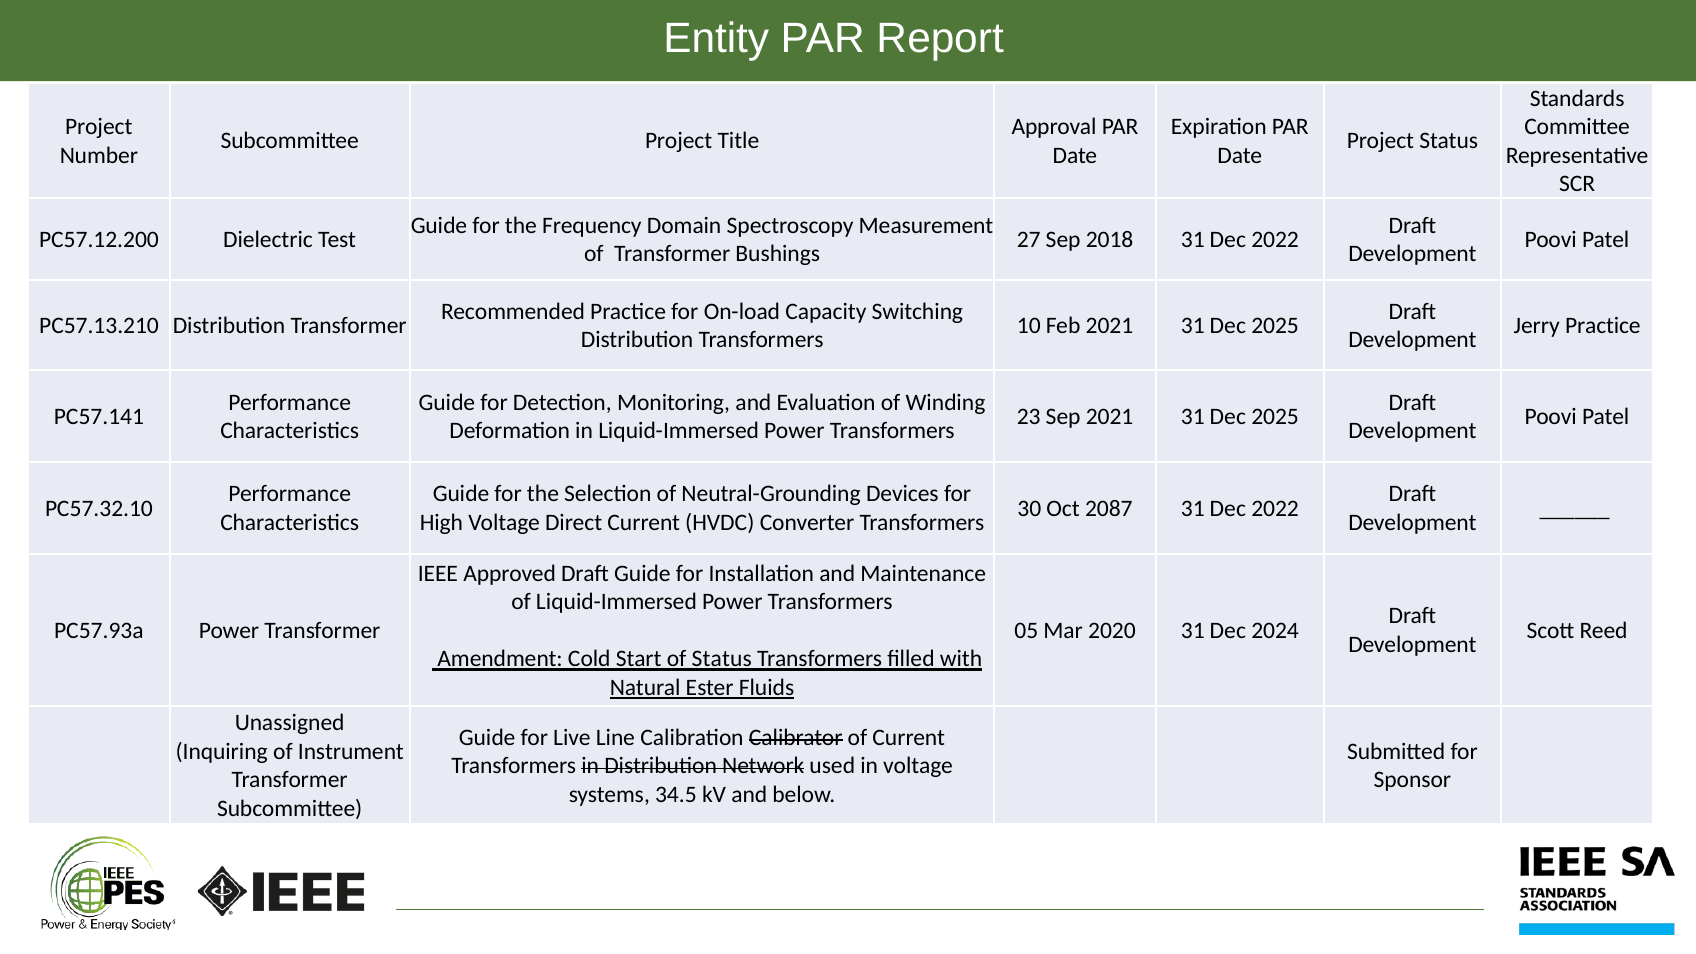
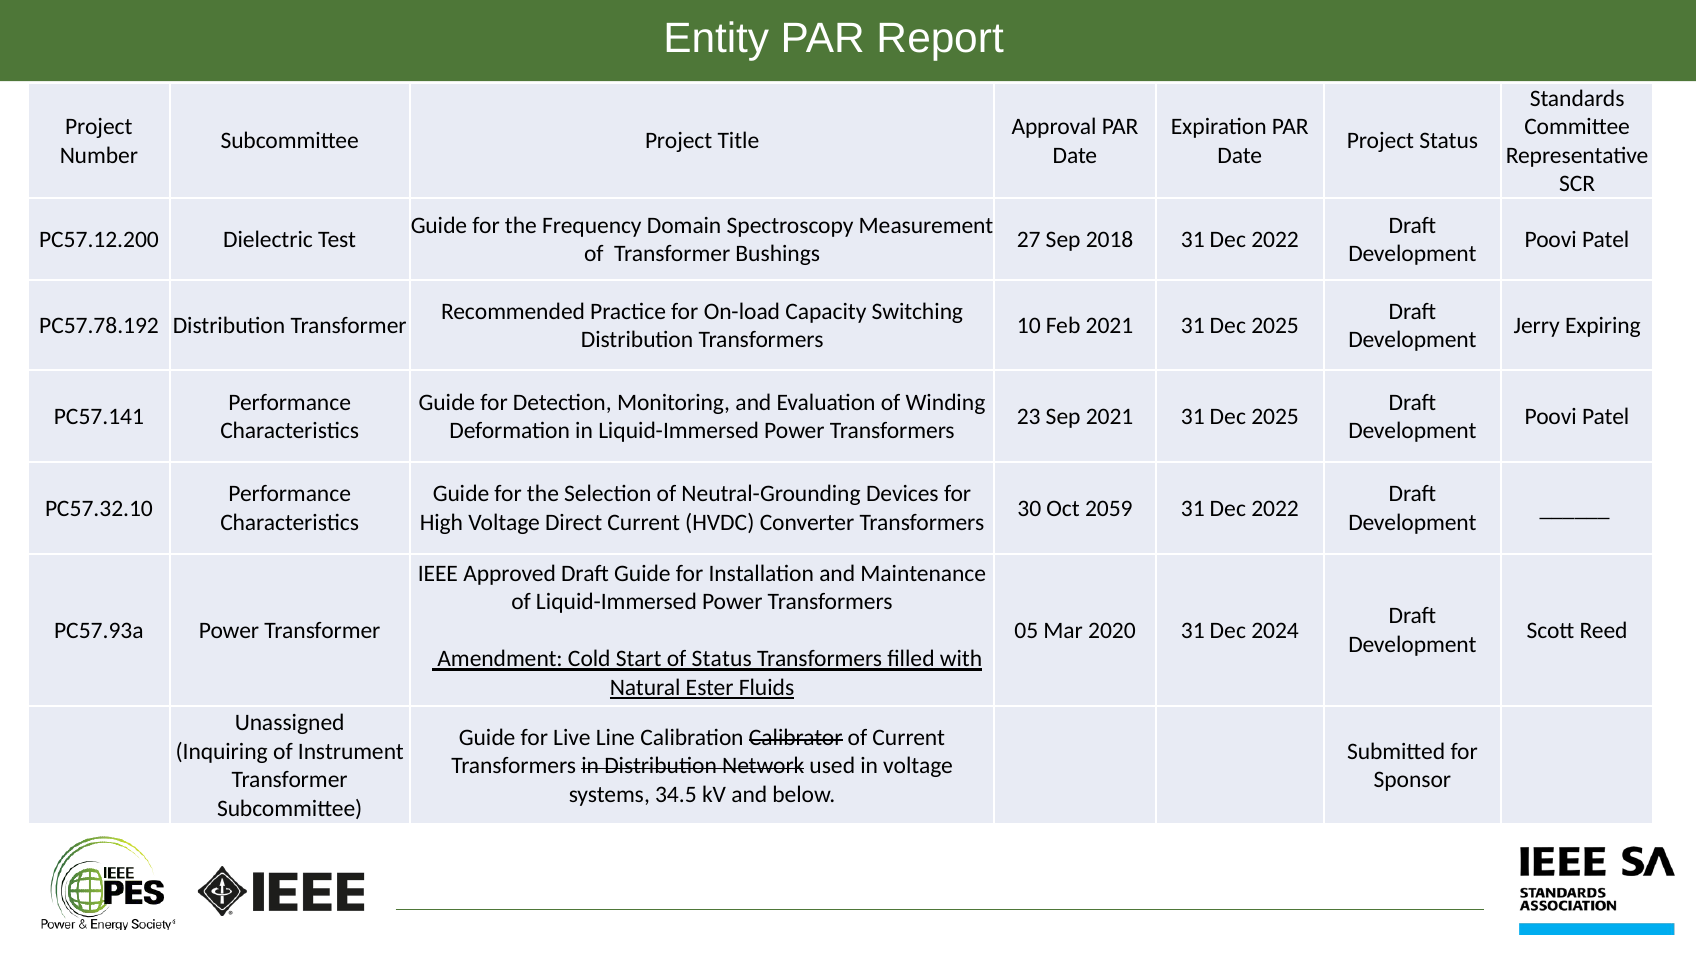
PC57.13.210: PC57.13.210 -> PC57.78.192 (99, 326)
Jerry Practice: Practice -> Expiring (1603, 326)
2087: 2087 -> 2059 (1109, 508)
